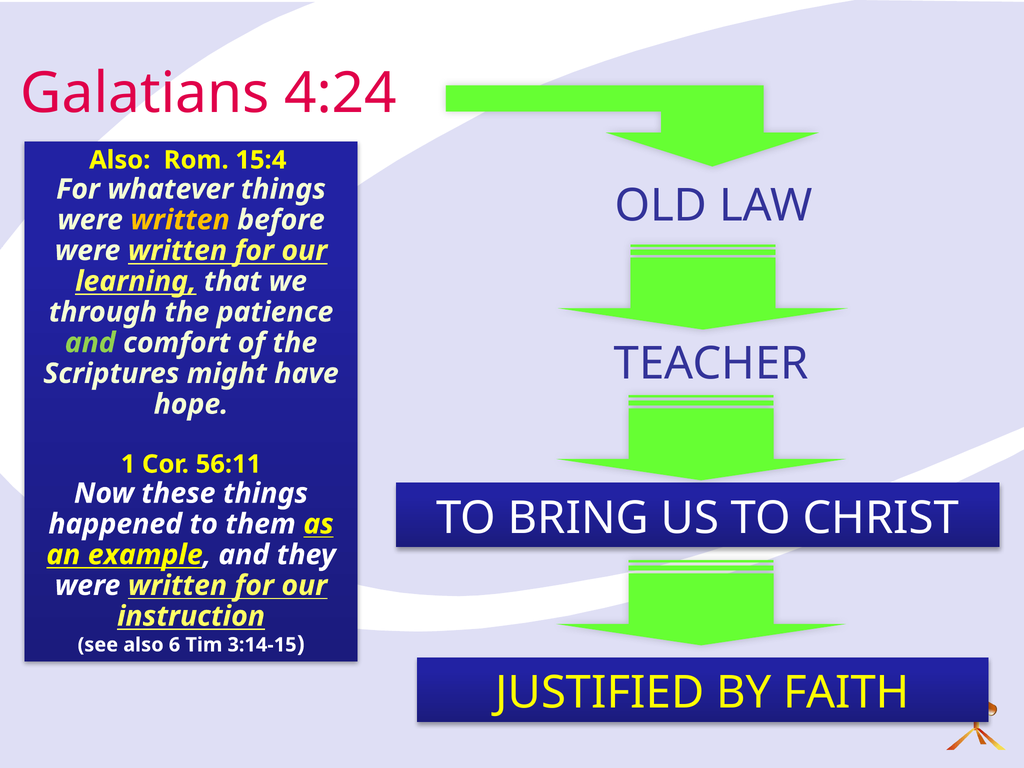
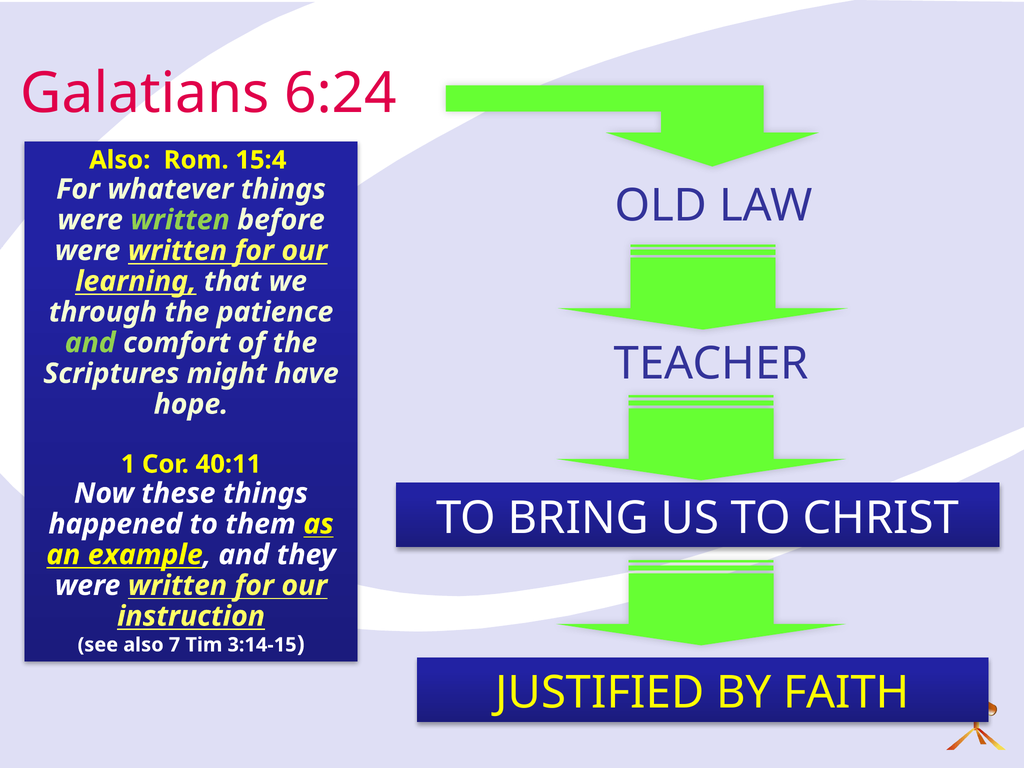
4:24: 4:24 -> 6:24 (341, 94)
written colour: yellow -> light green (180, 220)
56:11: 56:11 -> 40:11 (228, 464)
6: 6 -> 7 (174, 645)
